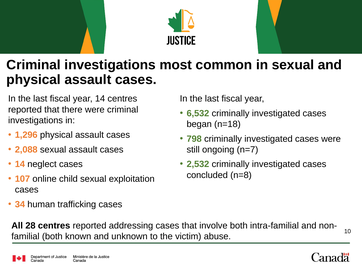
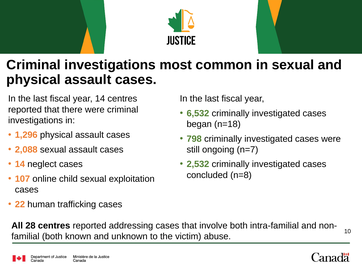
34: 34 -> 22 (20, 205)
